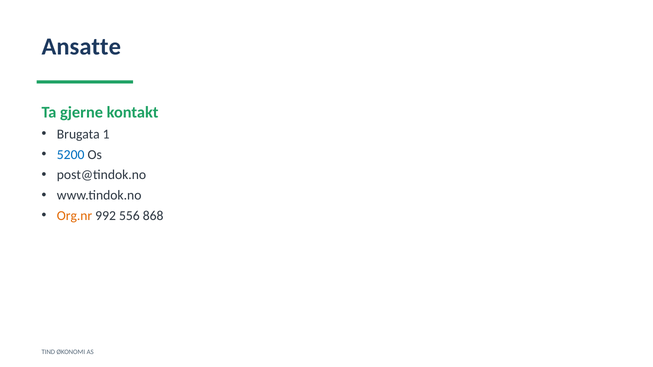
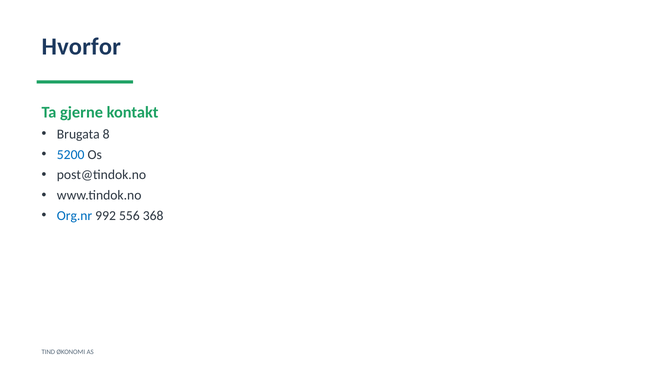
Ansatte: Ansatte -> Hvorfor (81, 47)
1: 1 -> 8 (106, 134)
Org.nr colour: orange -> blue (75, 216)
868: 868 -> 368 (153, 216)
